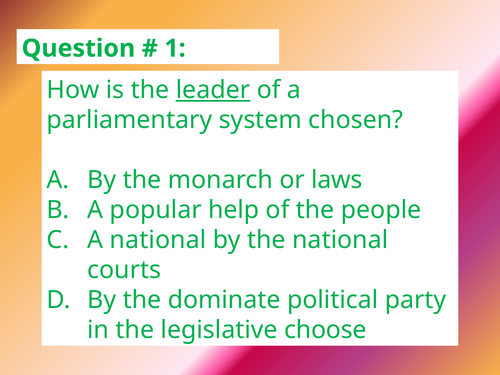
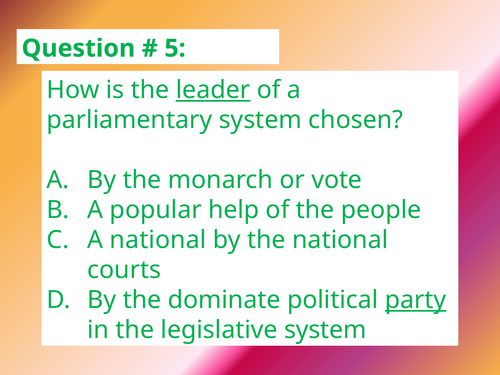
1: 1 -> 5 (175, 48)
laws: laws -> vote (337, 180)
party underline: none -> present (416, 300)
legislative choose: choose -> system (325, 330)
